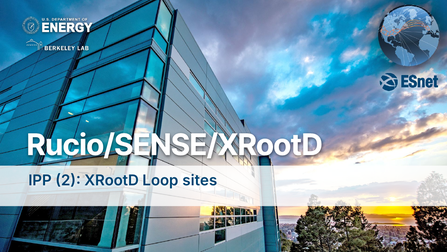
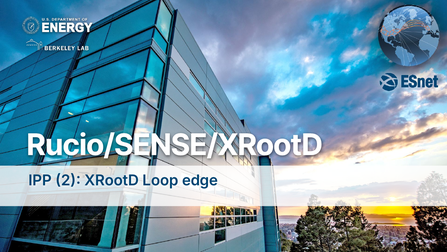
sites: sites -> edge (200, 180)
